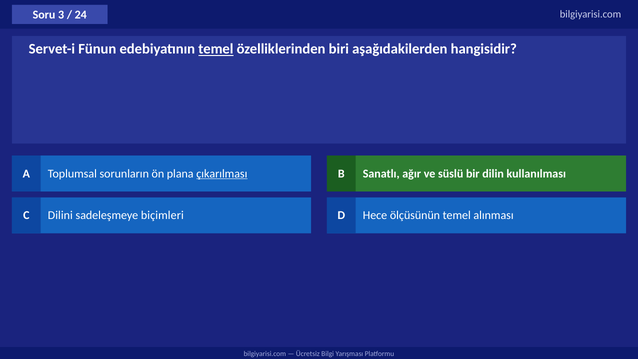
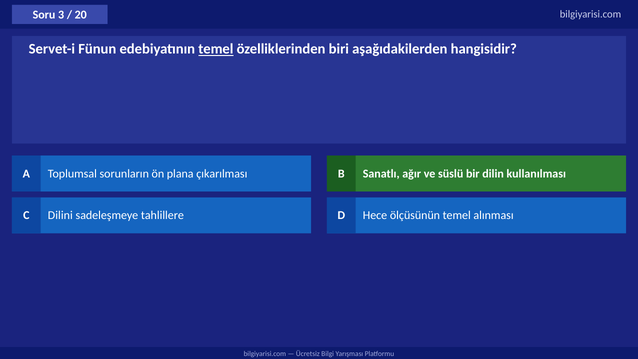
24: 24 -> 20 (81, 15)
çıkarılması underline: present -> none (222, 174)
biçimleri: biçimleri -> tahlillere (162, 215)
